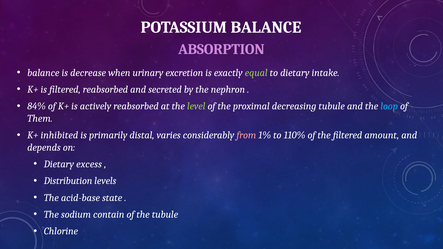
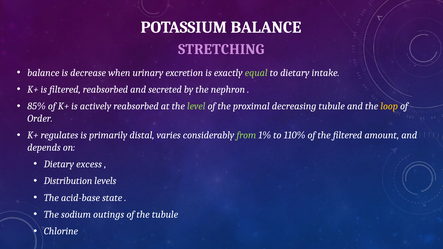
ABSORPTION: ABSORPTION -> STRETCHING (221, 49)
84%: 84% -> 85% (36, 106)
loop colour: light blue -> yellow (389, 106)
Them: Them -> Order (40, 119)
inhibited: inhibited -> regulates (59, 135)
from colour: pink -> light green (246, 135)
contain: contain -> outings (109, 215)
